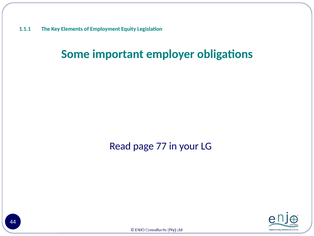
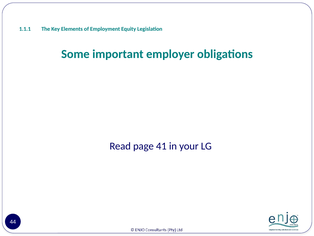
77: 77 -> 41 (161, 146)
